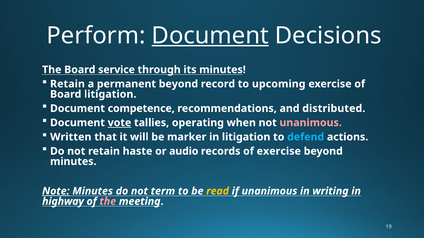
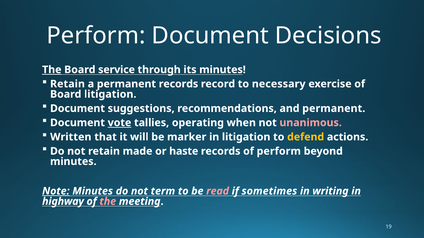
Document underline: present -> none (210, 36)
The underline: none -> present (52, 70)
permanent beyond: beyond -> records (178, 84)
upcoming: upcoming -> necessary (279, 84)
competence: competence -> suggestions (141, 109)
and distributed: distributed -> permanent (334, 109)
defend colour: light blue -> yellow (306, 137)
haste: haste -> made (138, 151)
audio: audio -> haste (184, 151)
of exercise: exercise -> perform (279, 151)
read colour: yellow -> pink (218, 191)
if unanimous: unanimous -> sometimes (269, 191)
